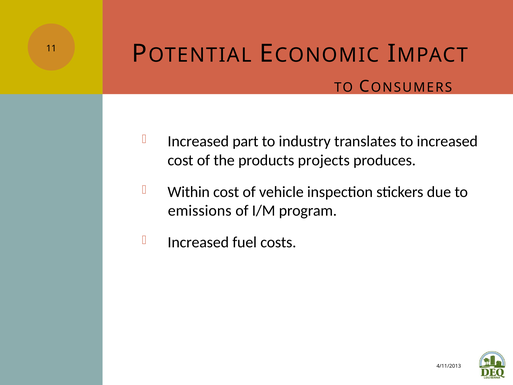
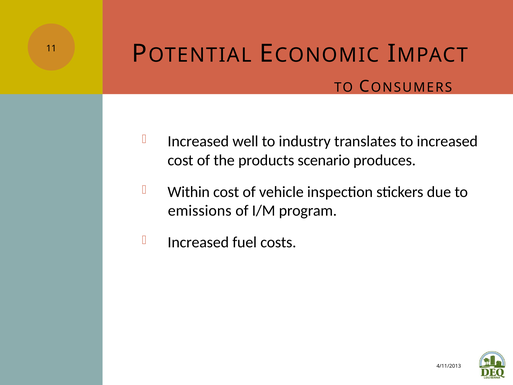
part: part -> well (245, 141)
projects: projects -> scenario (324, 160)
